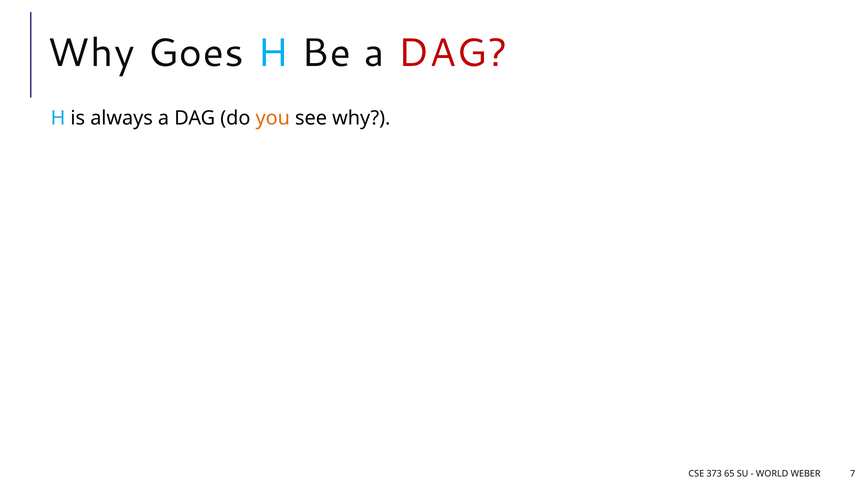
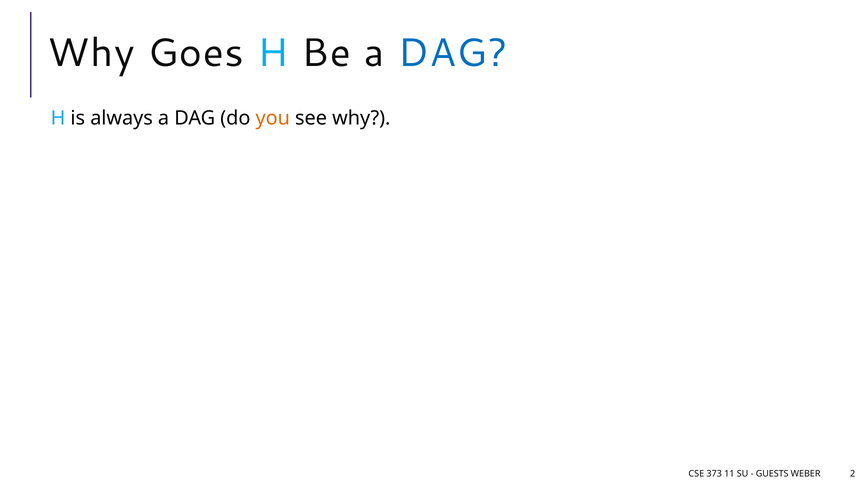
DAG colour: red -> blue (453, 53)
65: 65 -> 11 (729, 474)
WORLD: WORLD -> GUESTS (772, 474)
7: 7 -> 2 (853, 474)
